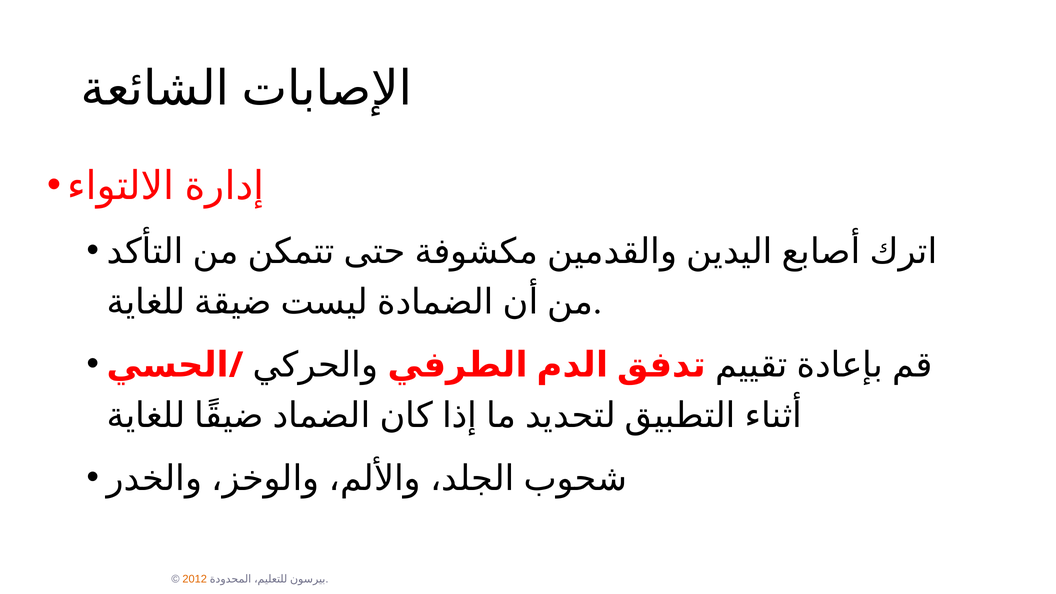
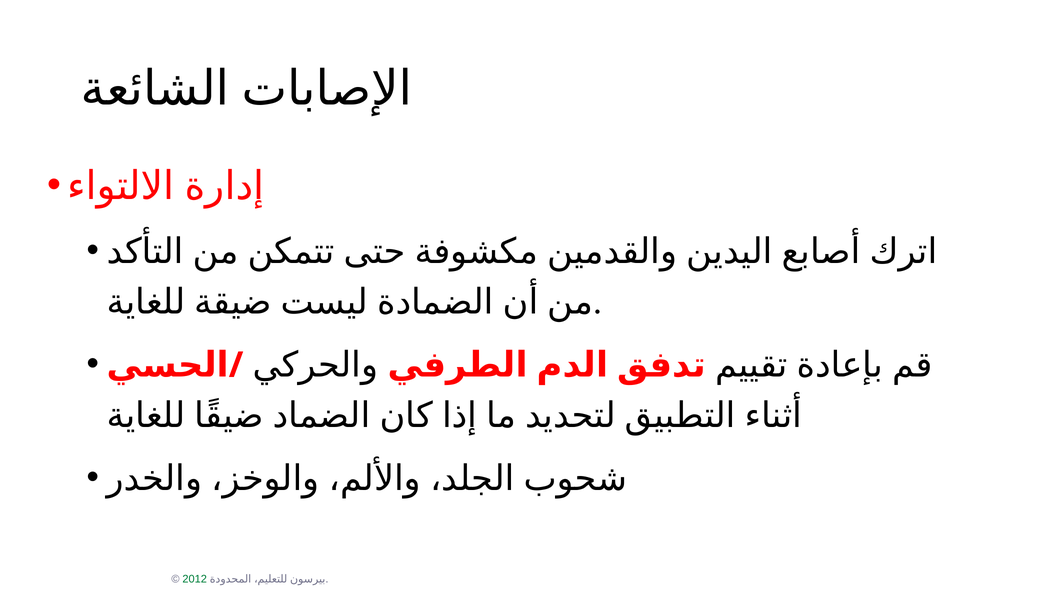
2012 colour: orange -> green (195, 579)
